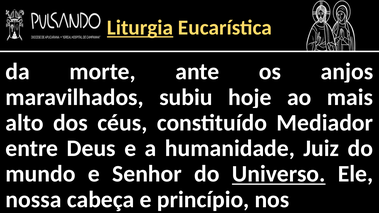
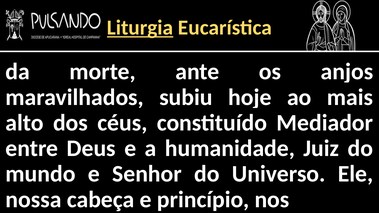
Universo underline: present -> none (279, 174)
